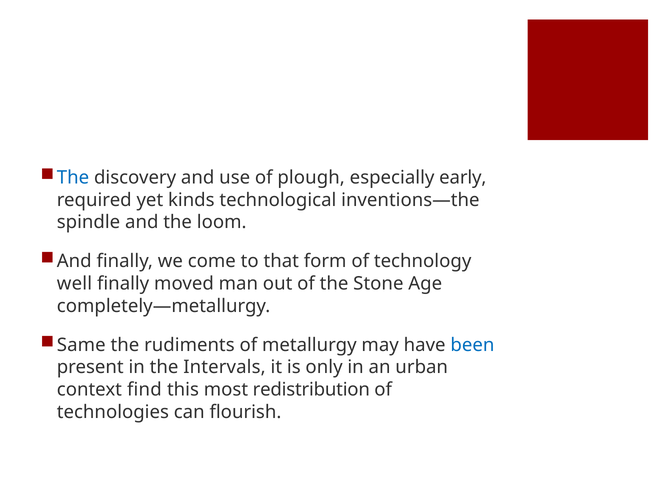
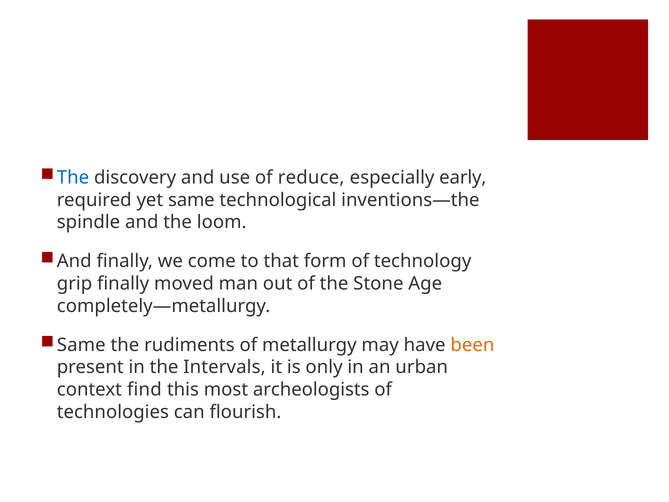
plough: plough -> reduce (311, 177)
yet kinds: kinds -> same (191, 200)
well: well -> grip (75, 283)
been colour: blue -> orange (472, 345)
redistribution: redistribution -> archeologists (311, 389)
